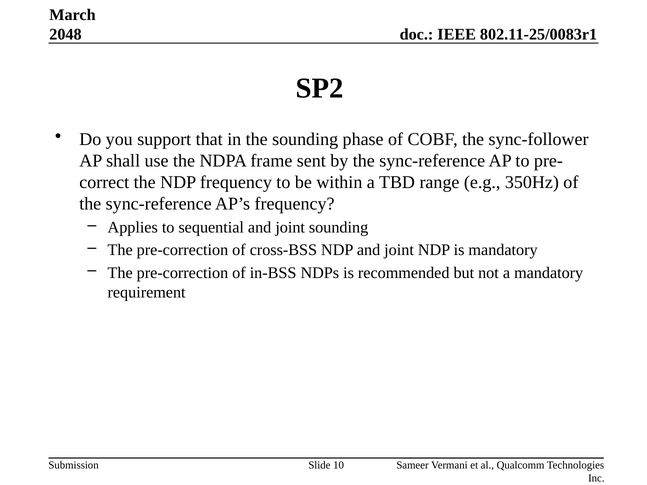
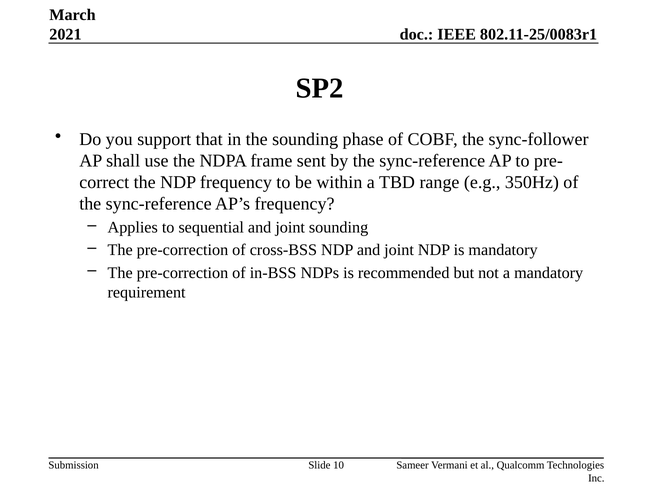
2048: 2048 -> 2021 (65, 35)
